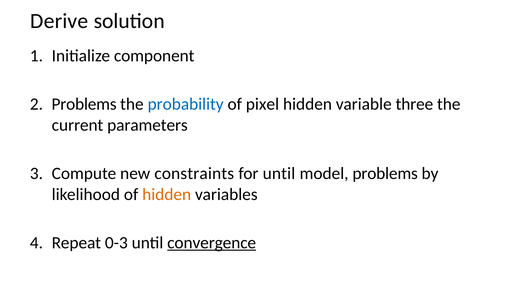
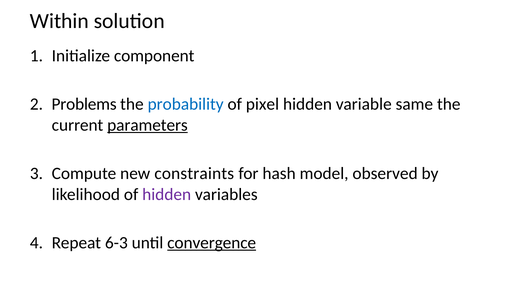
Derive: Derive -> Within (59, 21)
three: three -> same (414, 104)
parameters underline: none -> present (147, 125)
for until: until -> hash (279, 173)
model problems: problems -> observed (385, 173)
hidden colour: orange -> purple (167, 194)
0-3: 0-3 -> 6-3 (116, 243)
